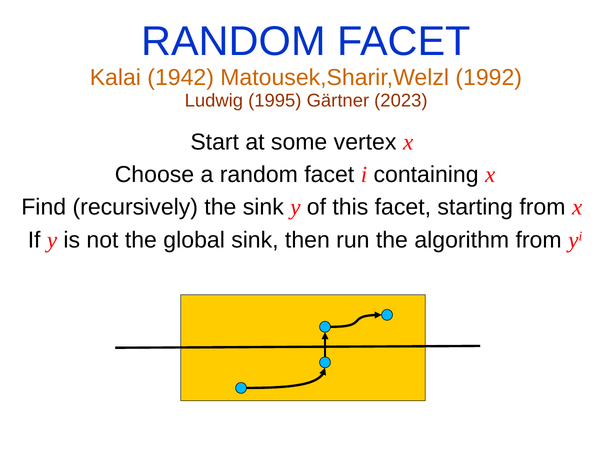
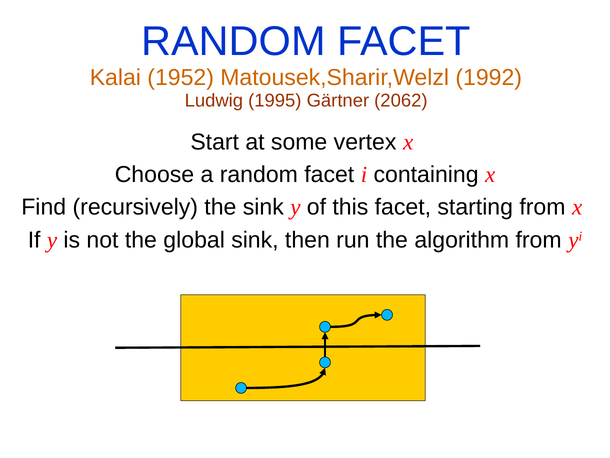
1942: 1942 -> 1952 (181, 77)
2023: 2023 -> 2062 (401, 101)
